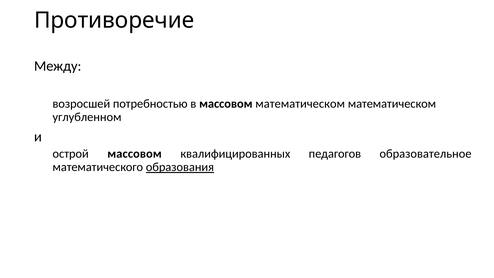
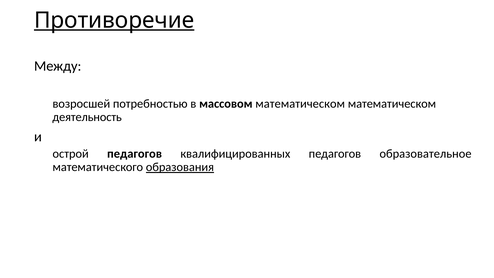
Противоречие underline: none -> present (114, 20)
углубленном: углубленном -> деятельность (87, 117)
острой массовом: массовом -> педагогов (135, 154)
